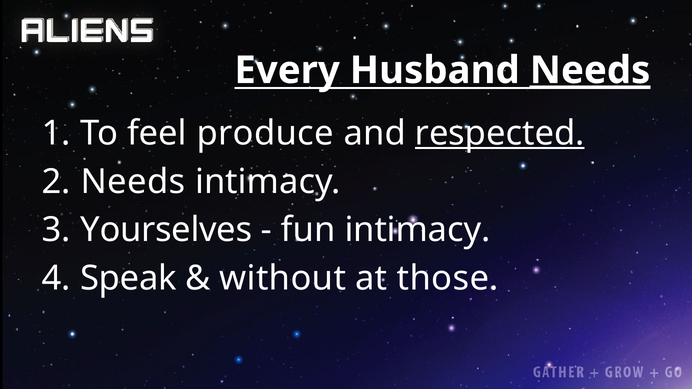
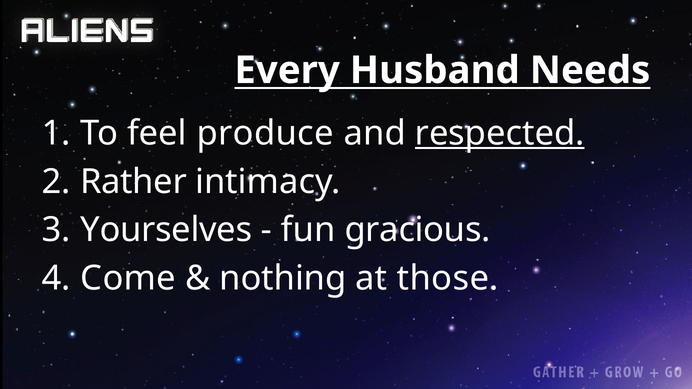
Needs underline: present -> none (590, 70)
Needs: Needs -> Rather (133, 182)
fun intimacy: intimacy -> gracious (418, 230)
Speak: Speak -> Come (128, 279)
without: without -> nothing (283, 279)
